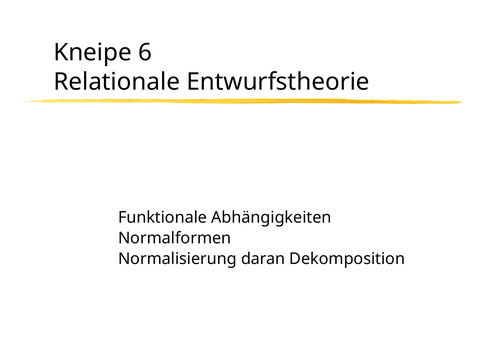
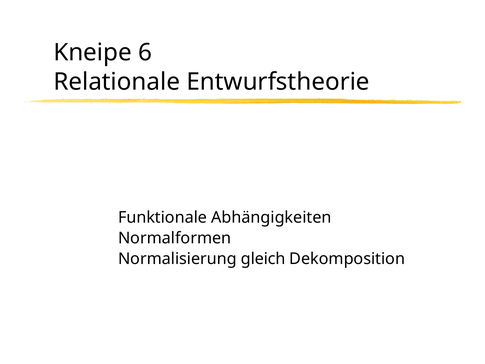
daran: daran -> gleich (263, 259)
